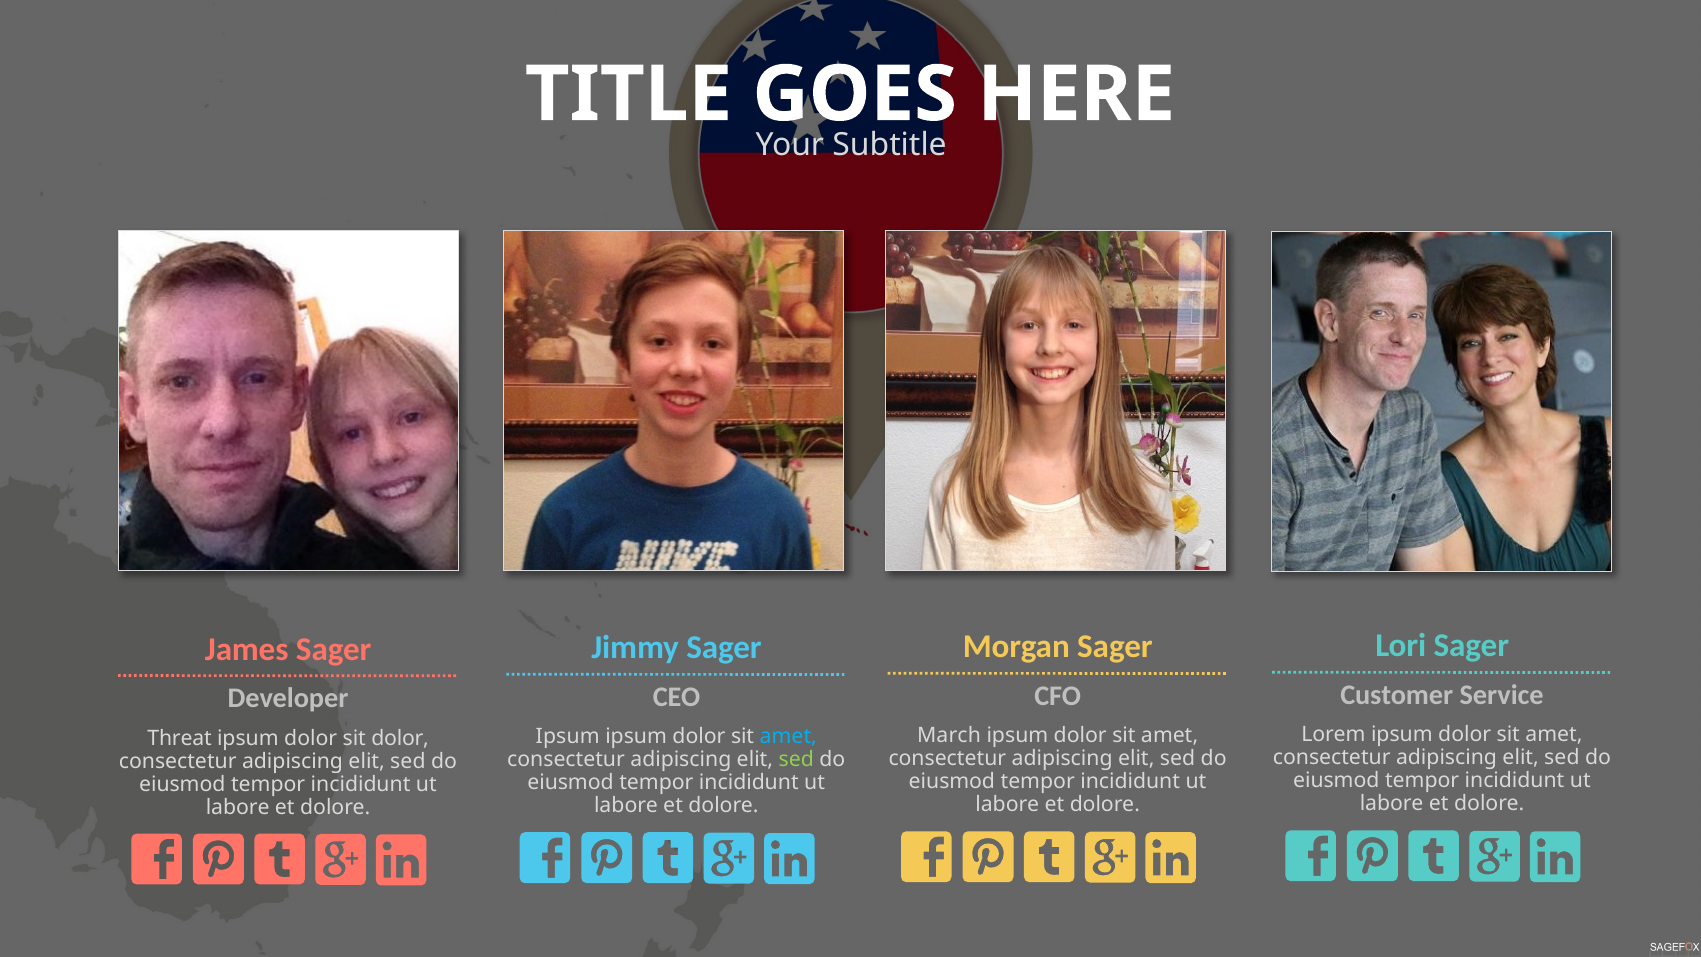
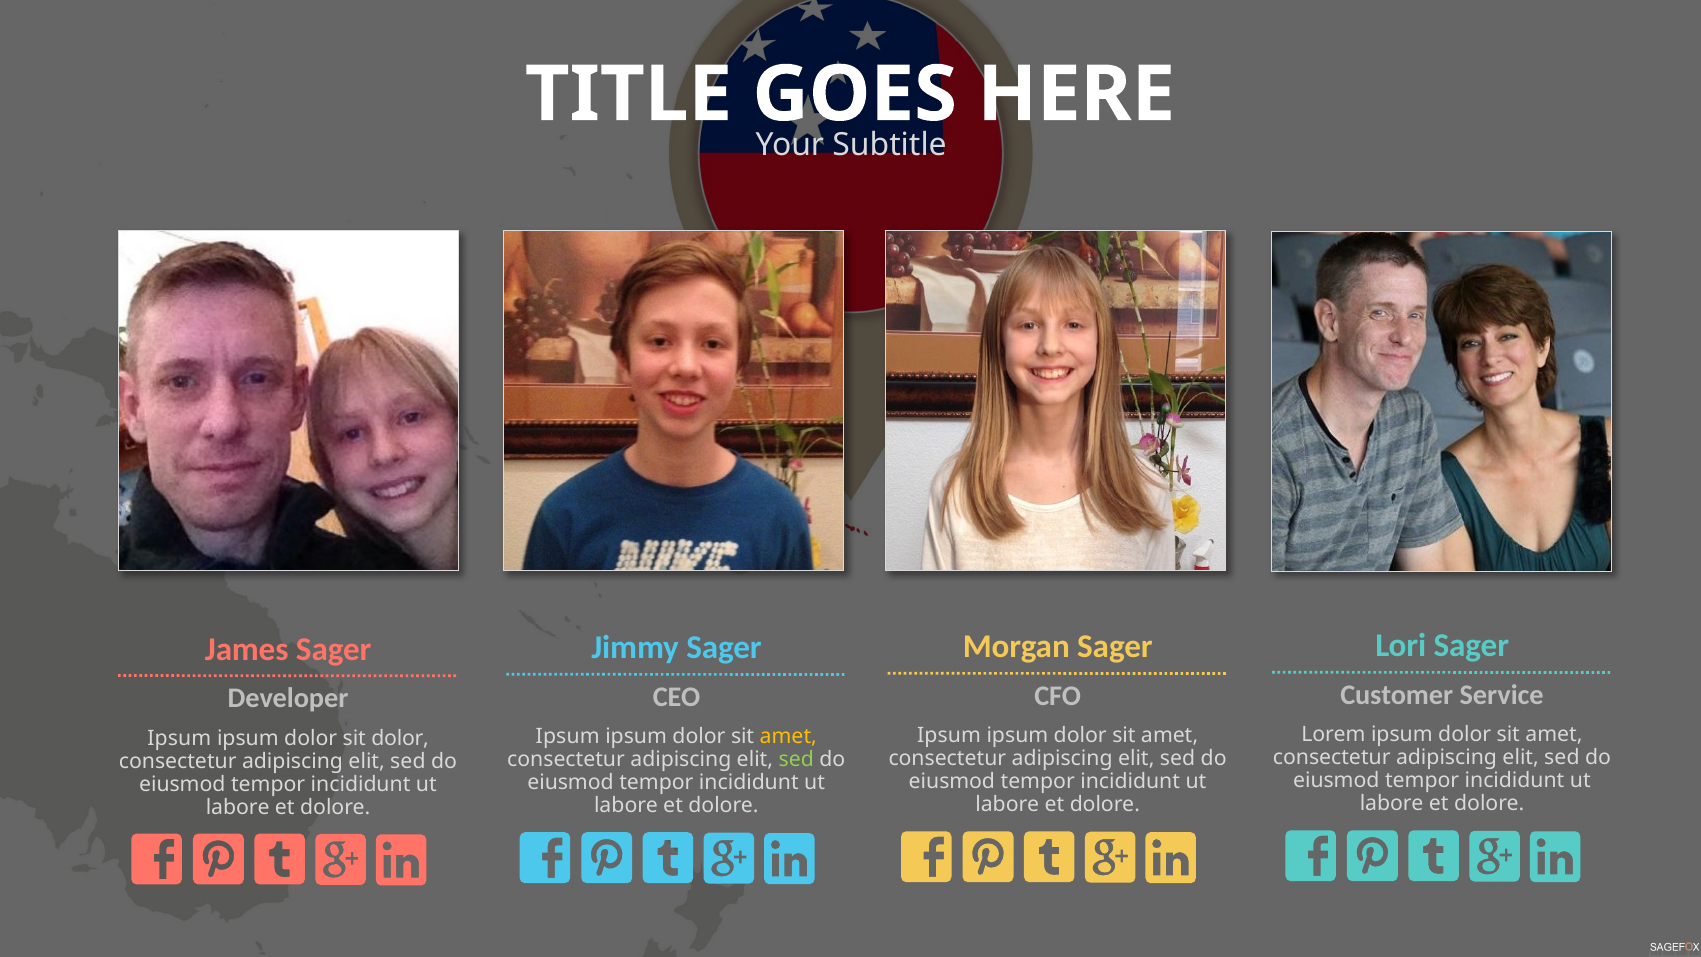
March: March -> Ipsum (949, 736)
amet colour: light blue -> yellow (788, 737)
Threat: Threat -> Ipsum (179, 738)
